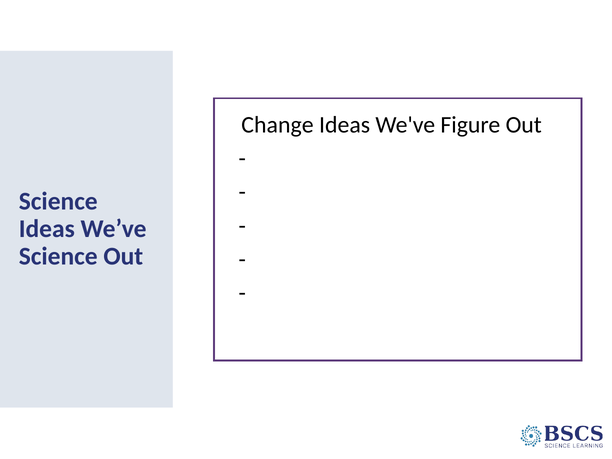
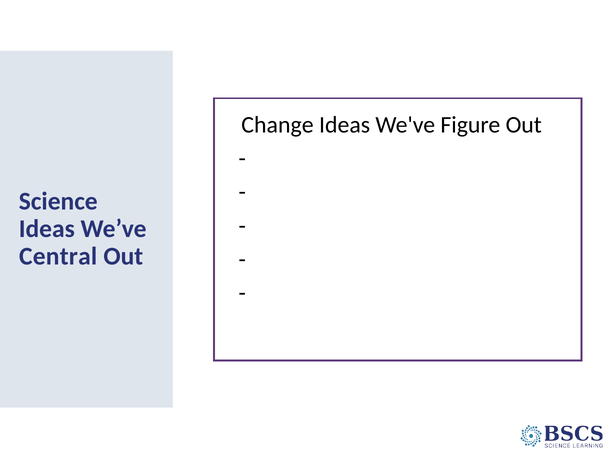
Science: Science -> Central (58, 257)
